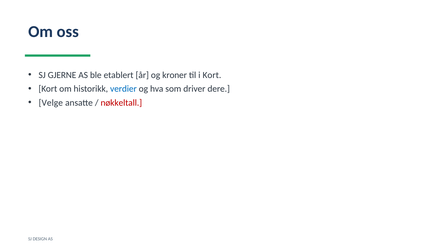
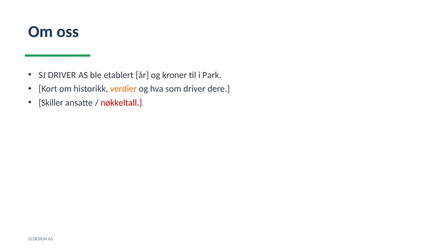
SJ GJERNE: GJERNE -> DRIVER (62, 75)
i Kort: Kort -> Park (212, 75)
verdier colour: blue -> orange (123, 89)
Velge: Velge -> Skiller (51, 103)
